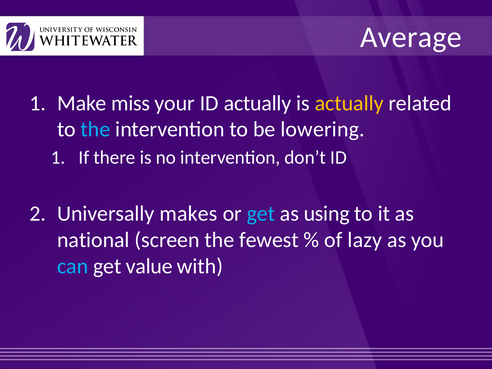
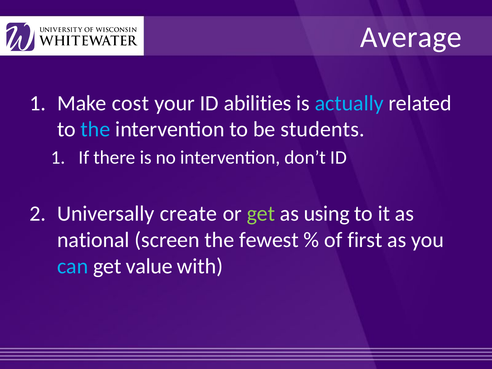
miss: miss -> cost (130, 103)
ID actually: actually -> abilities (258, 103)
actually colour: yellow -> light blue (349, 103)
lowering: lowering -> students (323, 129)
makes: makes -> create (188, 214)
get colour: light blue -> light green (261, 214)
lazy: lazy -> first (365, 240)
